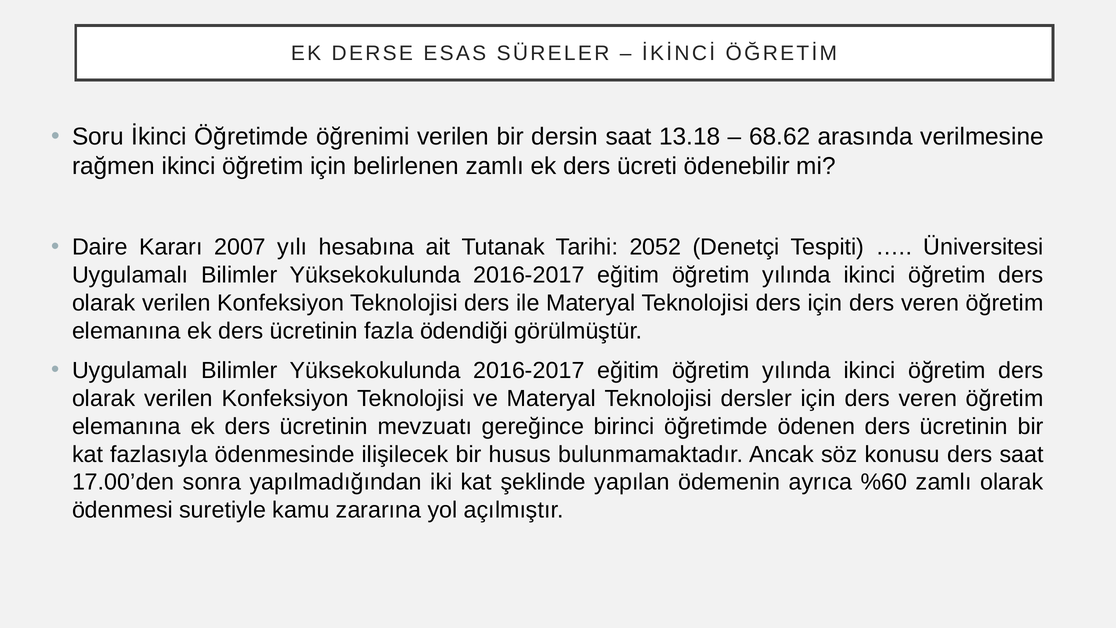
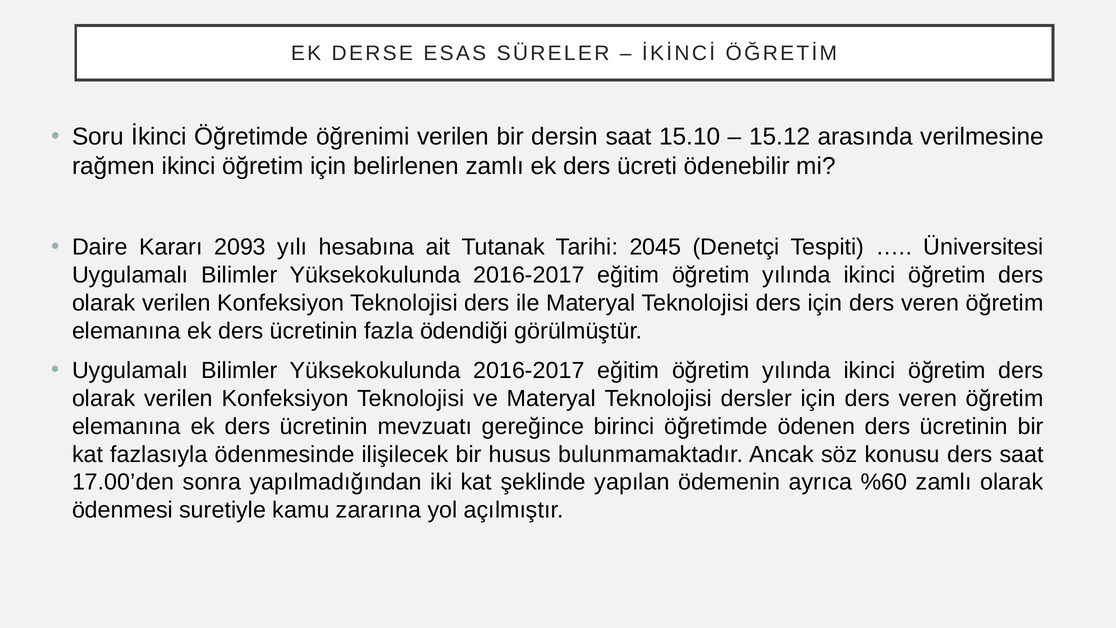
13.18: 13.18 -> 15.10 (690, 137)
68.62: 68.62 -> 15.12 (780, 137)
2007: 2007 -> 2093 (240, 247)
2052: 2052 -> 2045 (655, 247)
